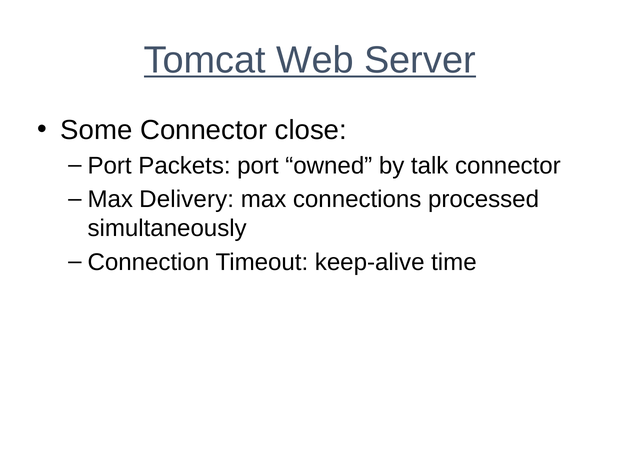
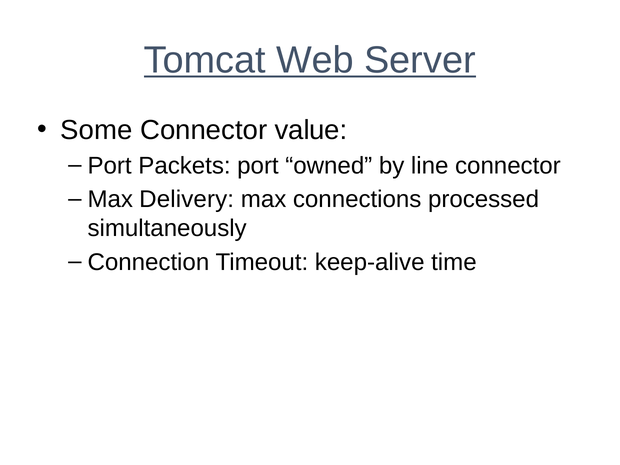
close: close -> value (311, 130)
talk: talk -> line (430, 166)
